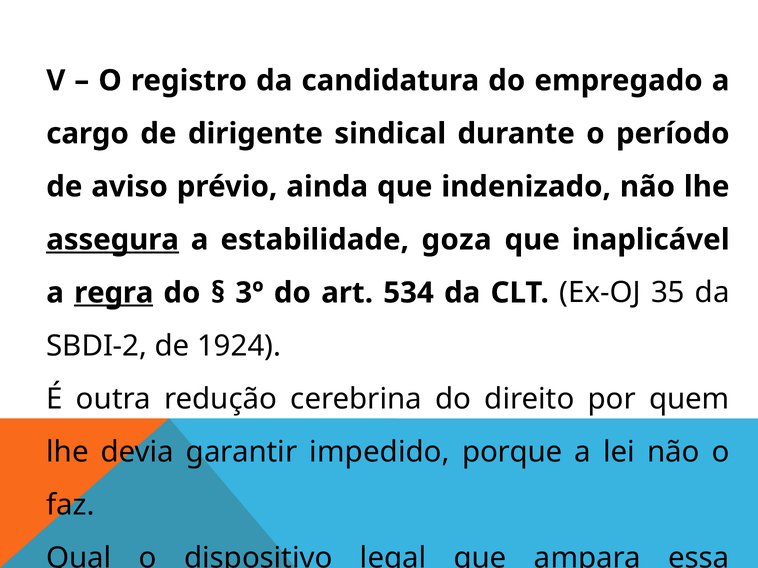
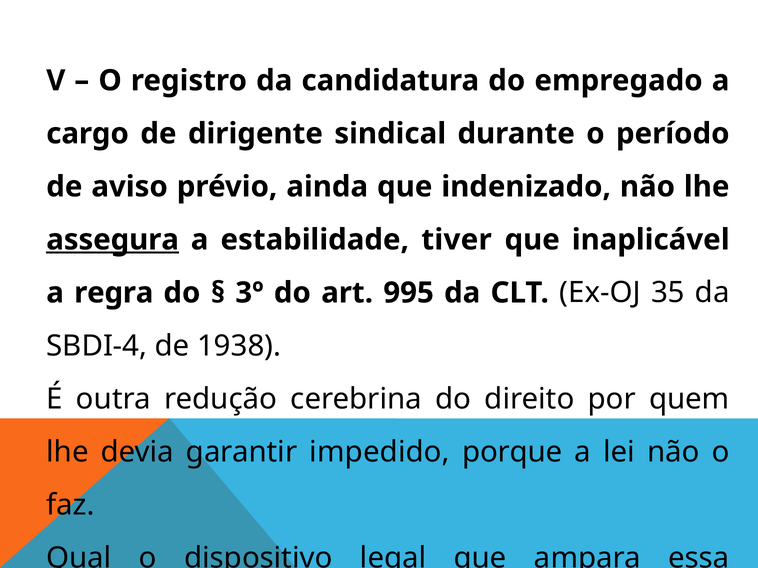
goza: goza -> tiver (457, 240)
regra underline: present -> none (114, 293)
534: 534 -> 995 (409, 293)
SBDI-2: SBDI-2 -> SBDI-4 (97, 346)
1924: 1924 -> 1938 (239, 346)
